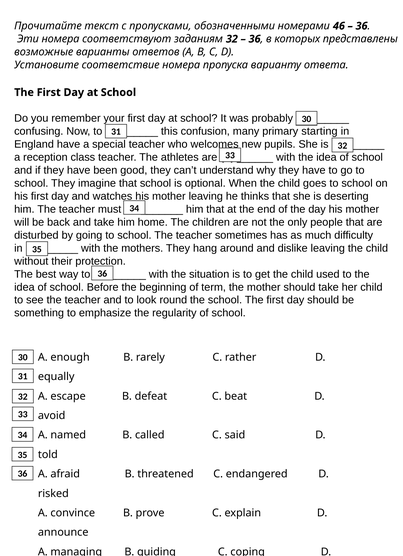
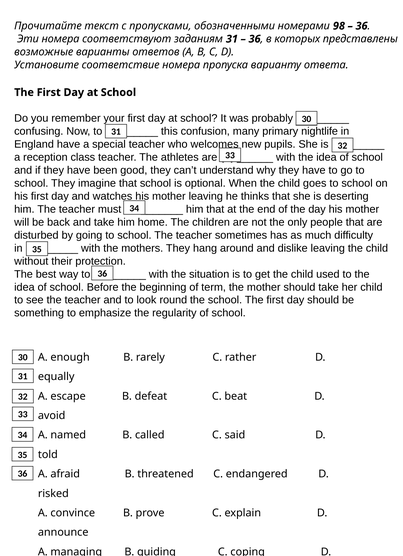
46: 46 -> 98 (339, 26)
заданиям 32: 32 -> 31 (232, 39)
starting: starting -> nightlife (320, 131)
